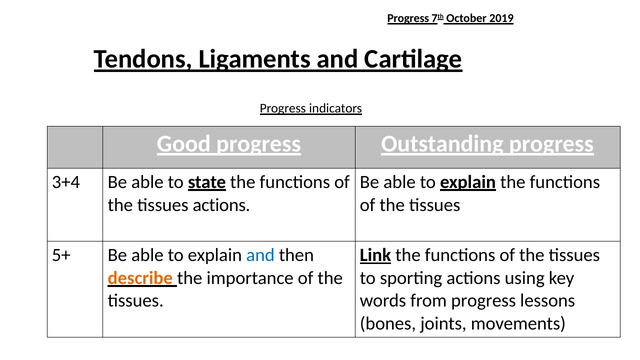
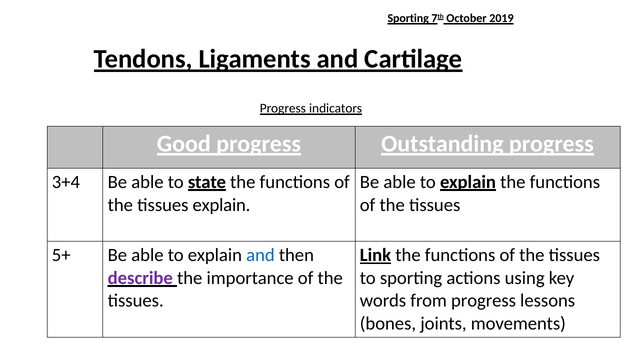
Progress: Progress -> Sporting (408, 18)
tissues actions: actions -> explain (221, 205)
describe colour: orange -> purple (140, 278)
